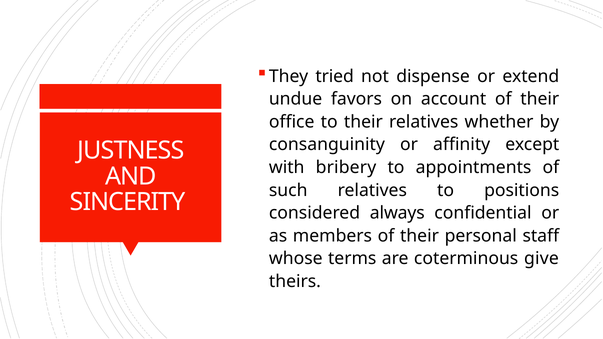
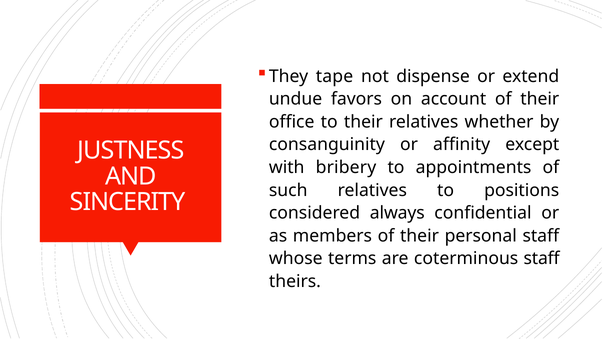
tried: tried -> tape (334, 76)
coterminous give: give -> staff (542, 259)
